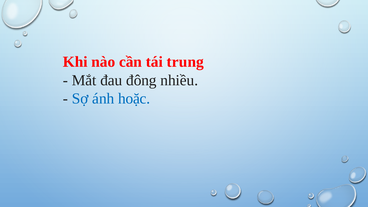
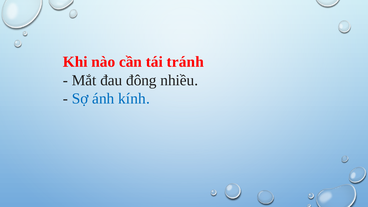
trung: trung -> tránh (185, 62)
hoặc: hoặc -> kính (134, 99)
